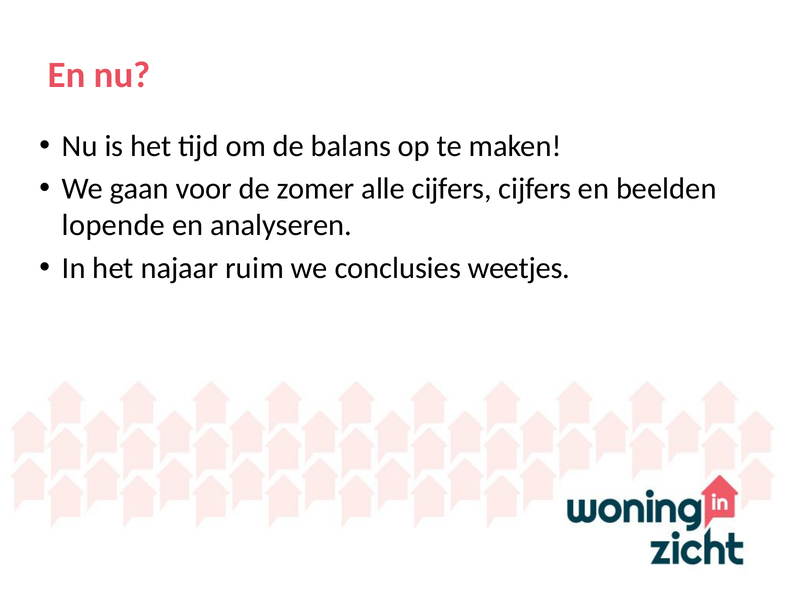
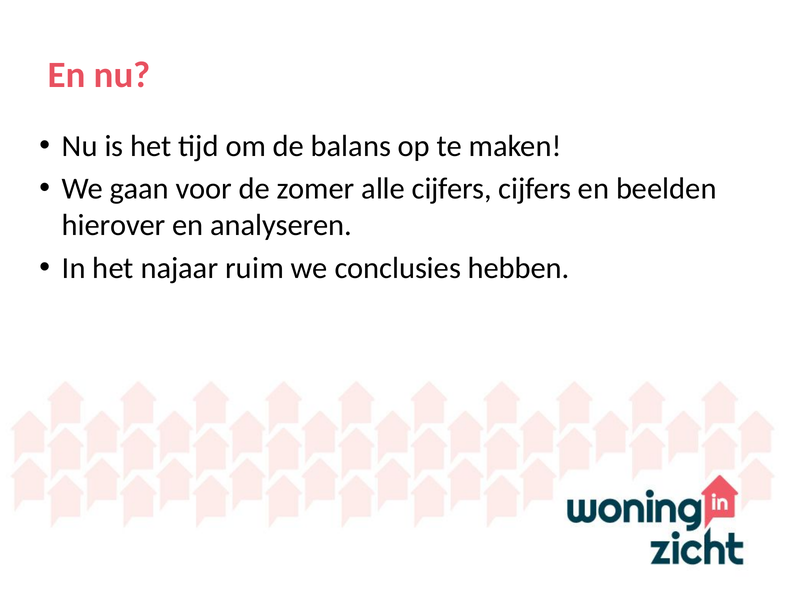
lopende: lopende -> hierover (114, 225)
weetjes: weetjes -> hebben (519, 268)
